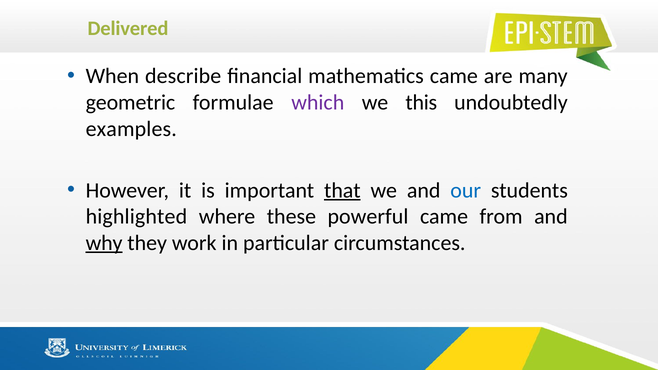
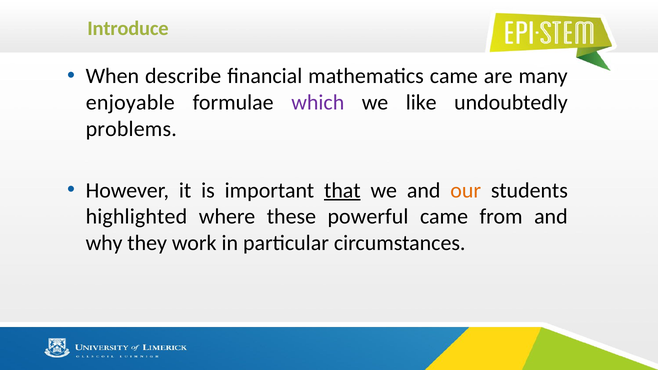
Delivered: Delivered -> Introduce (128, 28)
geometric: geometric -> enjoyable (130, 103)
this: this -> like (421, 103)
examples: examples -> problems (131, 129)
our colour: blue -> orange (466, 190)
why underline: present -> none (104, 243)
